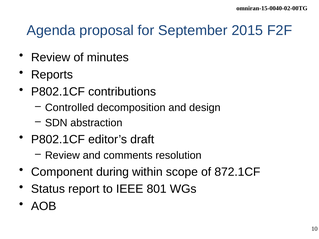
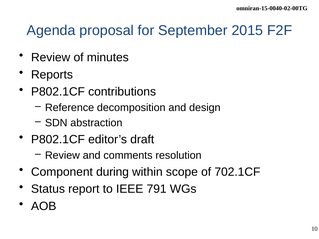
Controlled: Controlled -> Reference (70, 108)
872.1CF: 872.1CF -> 702.1CF (237, 172)
801: 801 -> 791 (157, 189)
